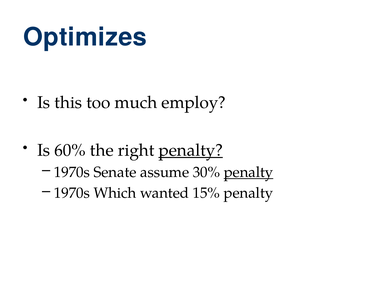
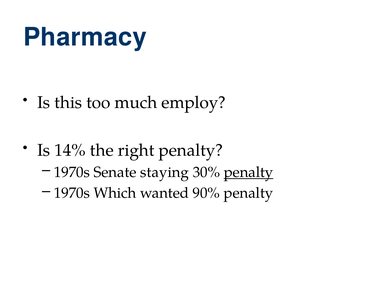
Optimizes: Optimizes -> Pharmacy (85, 37)
60%: 60% -> 14% (70, 150)
penalty underline: present -> none (191, 150)
assume: assume -> staying (165, 172)
15%: 15% -> 90% (206, 193)
